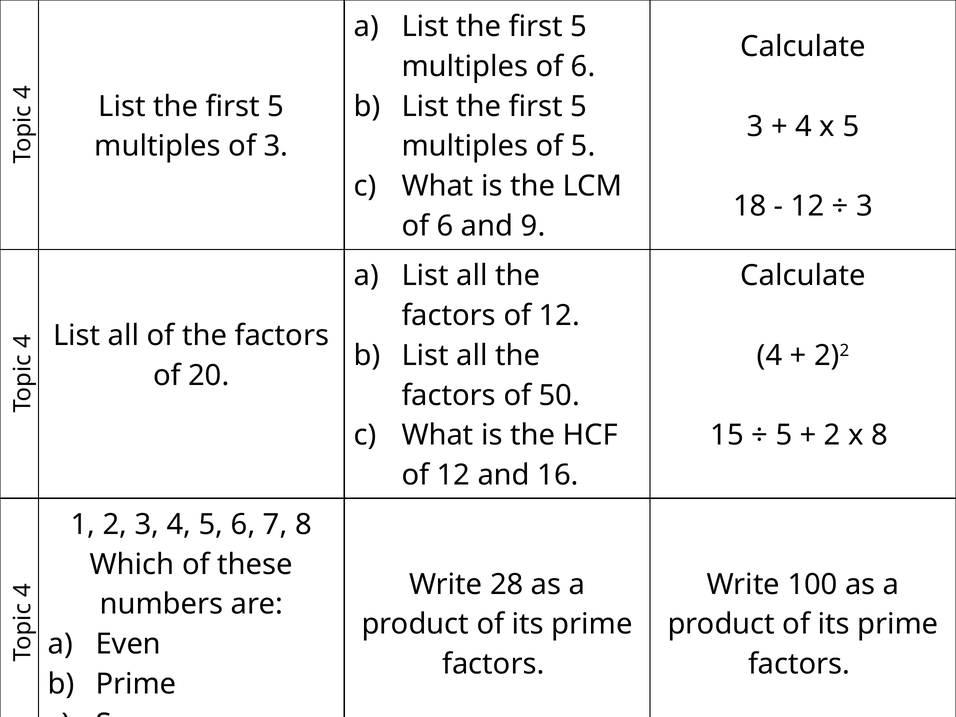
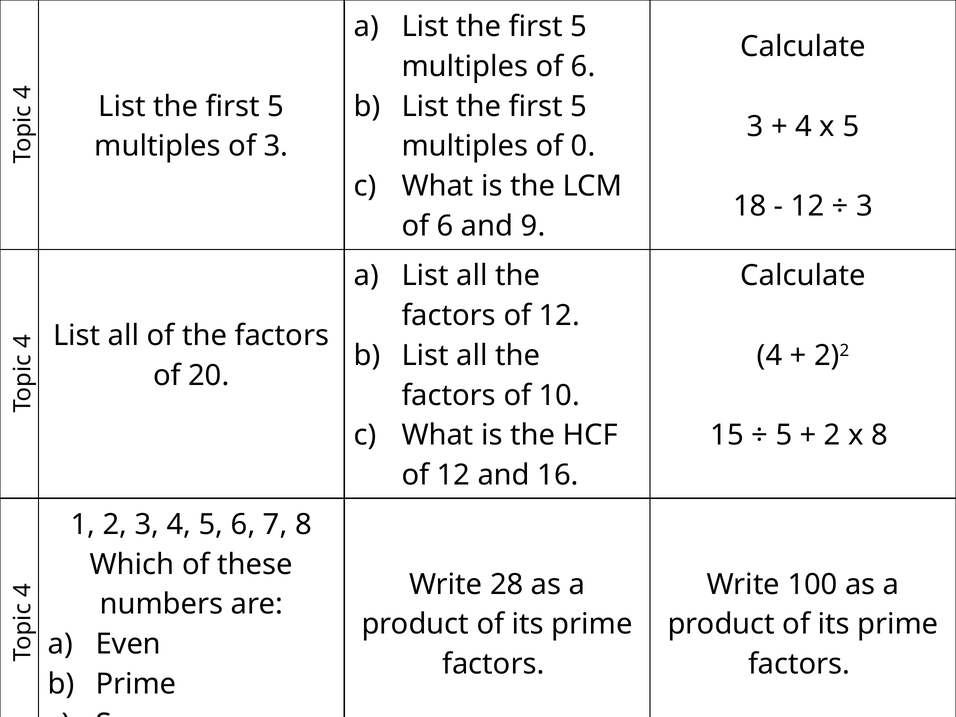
of 5: 5 -> 0 (583, 146)
50: 50 -> 10 (559, 395)
